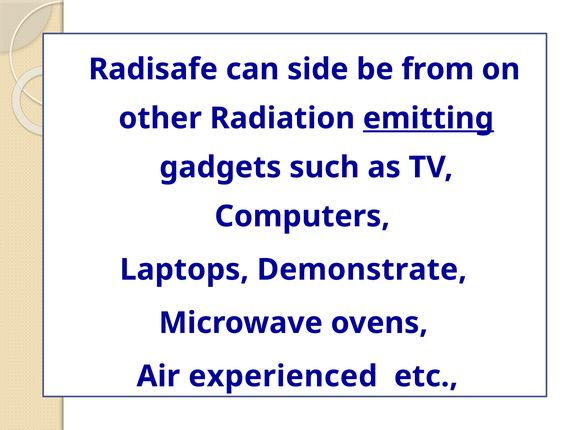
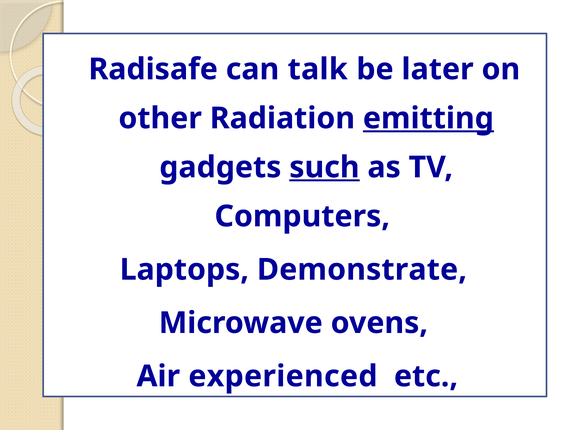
side: side -> talk (318, 69)
from: from -> later (438, 69)
such underline: none -> present (324, 168)
